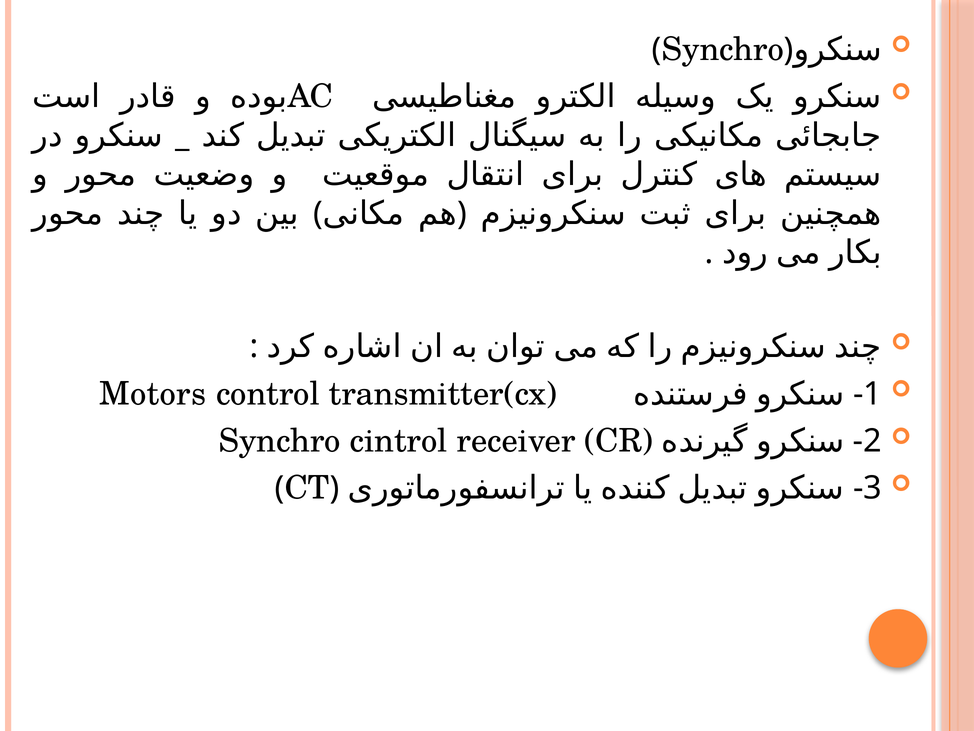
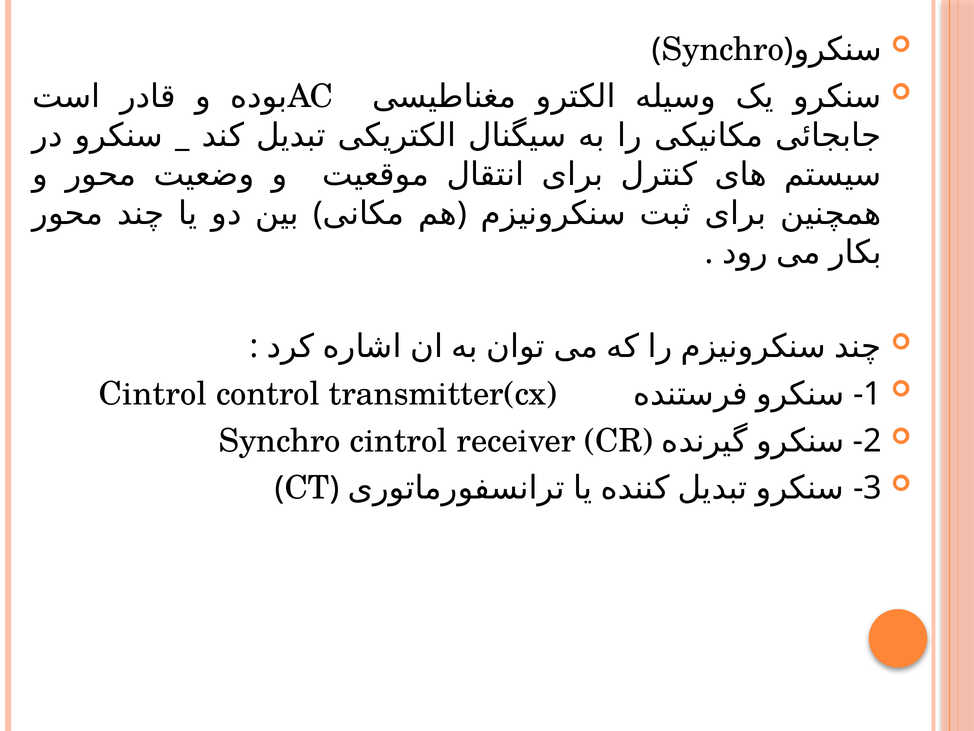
Motors: Motors -> Cintrol (153, 394)
